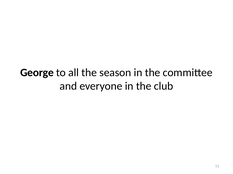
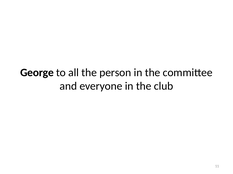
season: season -> person (115, 73)
